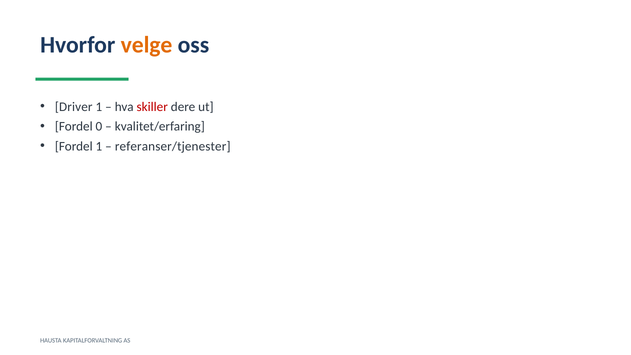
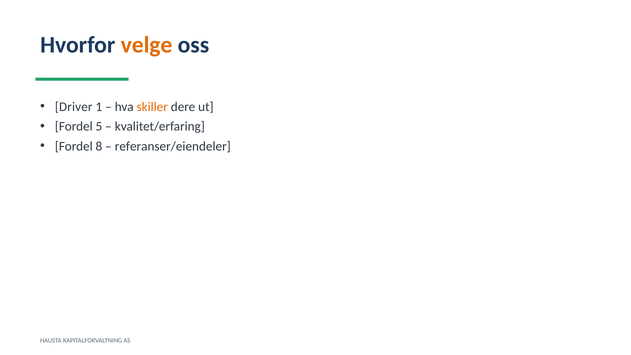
skiller colour: red -> orange (152, 107)
0: 0 -> 5 (99, 127)
Fordel 1: 1 -> 8 (99, 146)
referanser/tjenester: referanser/tjenester -> referanser/eiendeler (173, 146)
